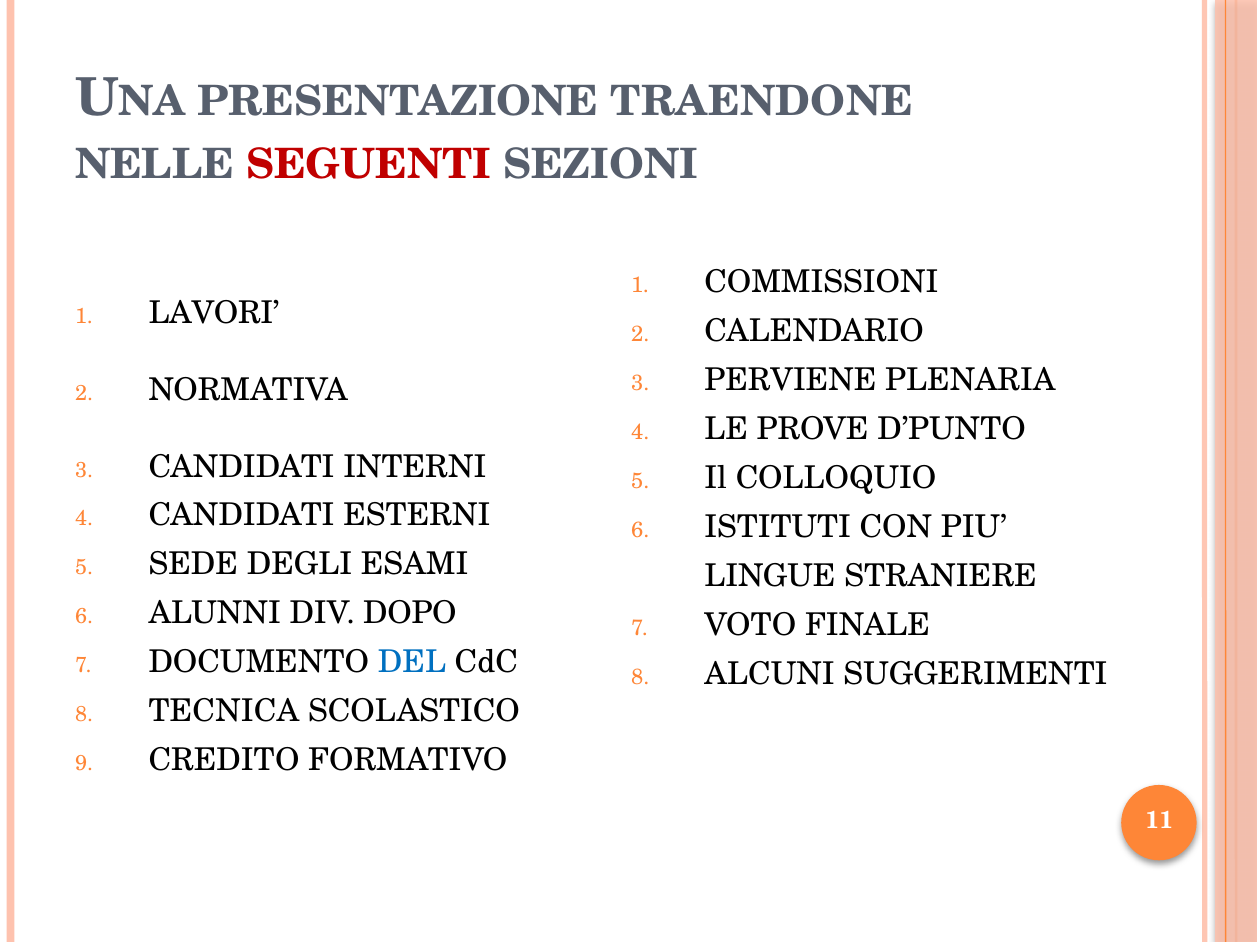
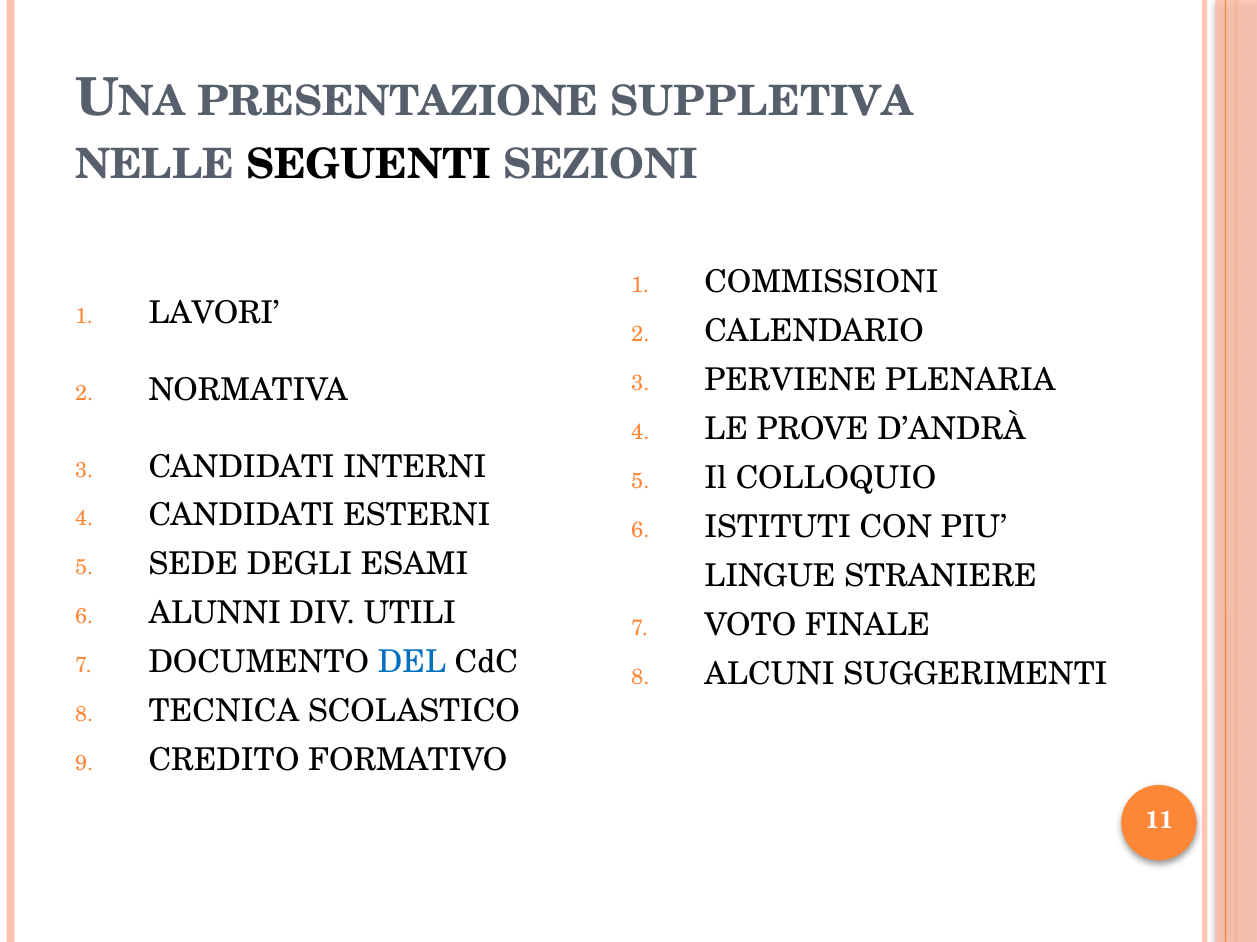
TRAENDONE: TRAENDONE -> SUPPLETIVA (762, 101)
SEGUENTI colour: red -> black (369, 164)
D’PUNTO: D’PUNTO -> D’ANDRÀ (952, 429)
DOPO: DOPO -> UTILI (410, 614)
